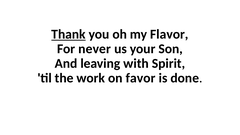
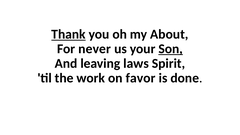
Flavor: Flavor -> About (169, 34)
Son underline: none -> present (171, 49)
with: with -> laws (136, 63)
